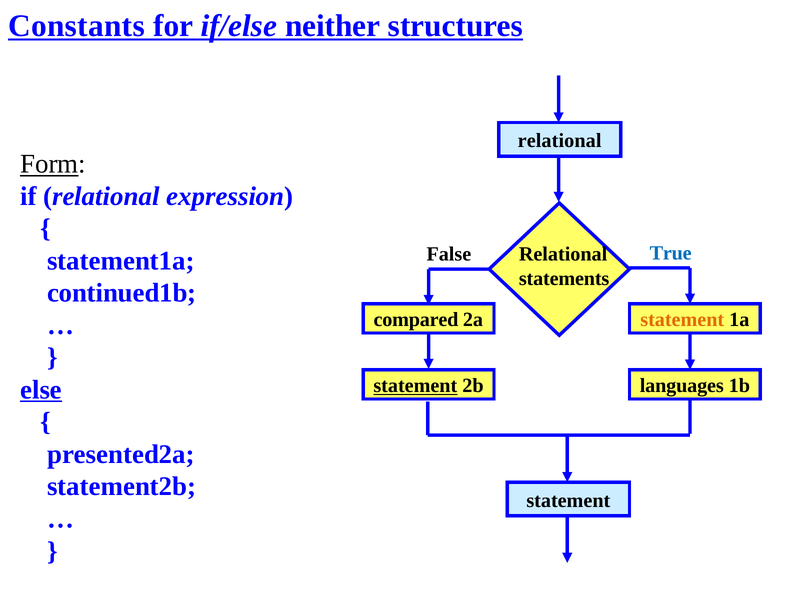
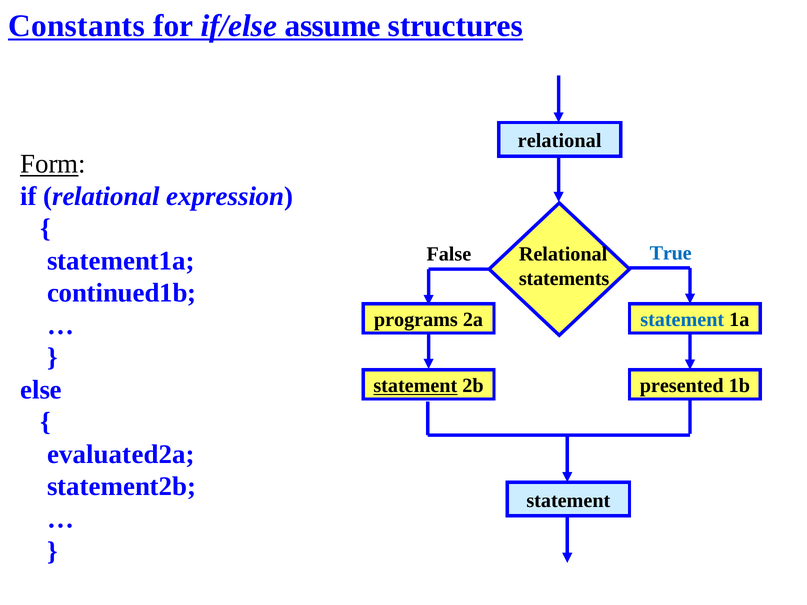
neither: neither -> assume (333, 26)
compared: compared -> programs (416, 320)
statement colour: orange -> blue (682, 320)
languages: languages -> presented (682, 386)
else underline: present -> none (41, 390)
presented2a: presented2a -> evaluated2a (121, 455)
